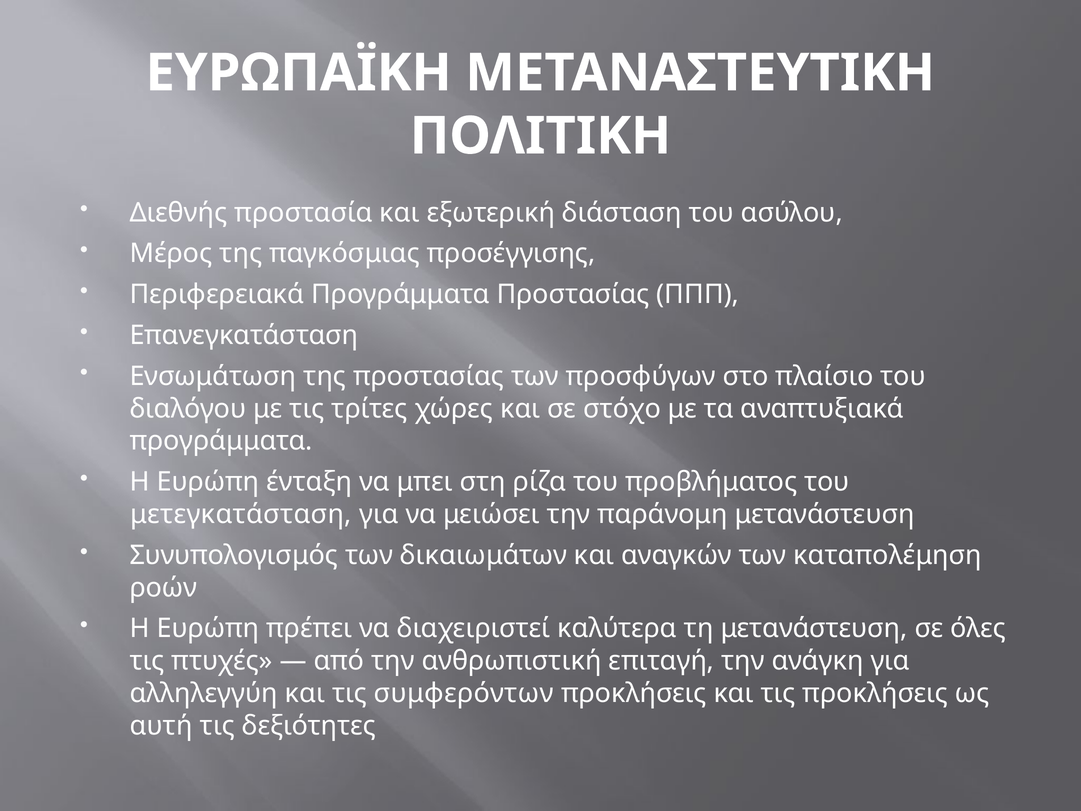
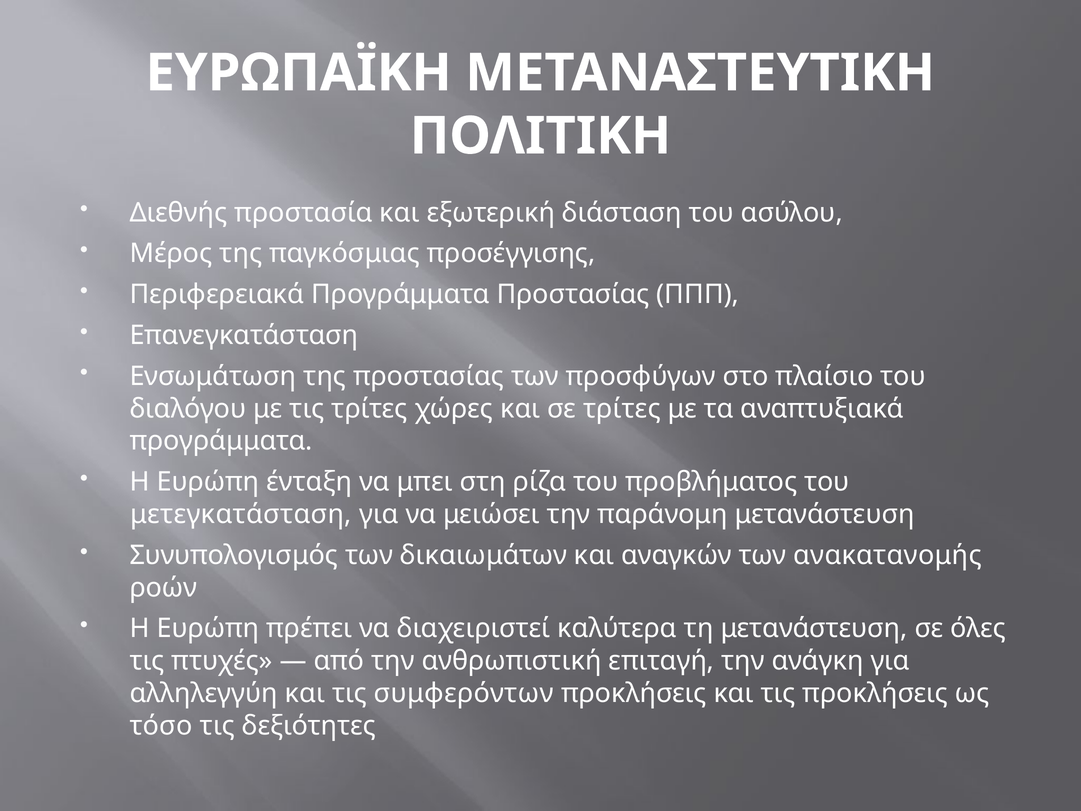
σε στόχο: στόχο -> τρίτες (622, 408)
καταπολέμηση: καταπολέμηση -> ανακατανομής (888, 555)
αυτή: αυτή -> τόσο (161, 726)
